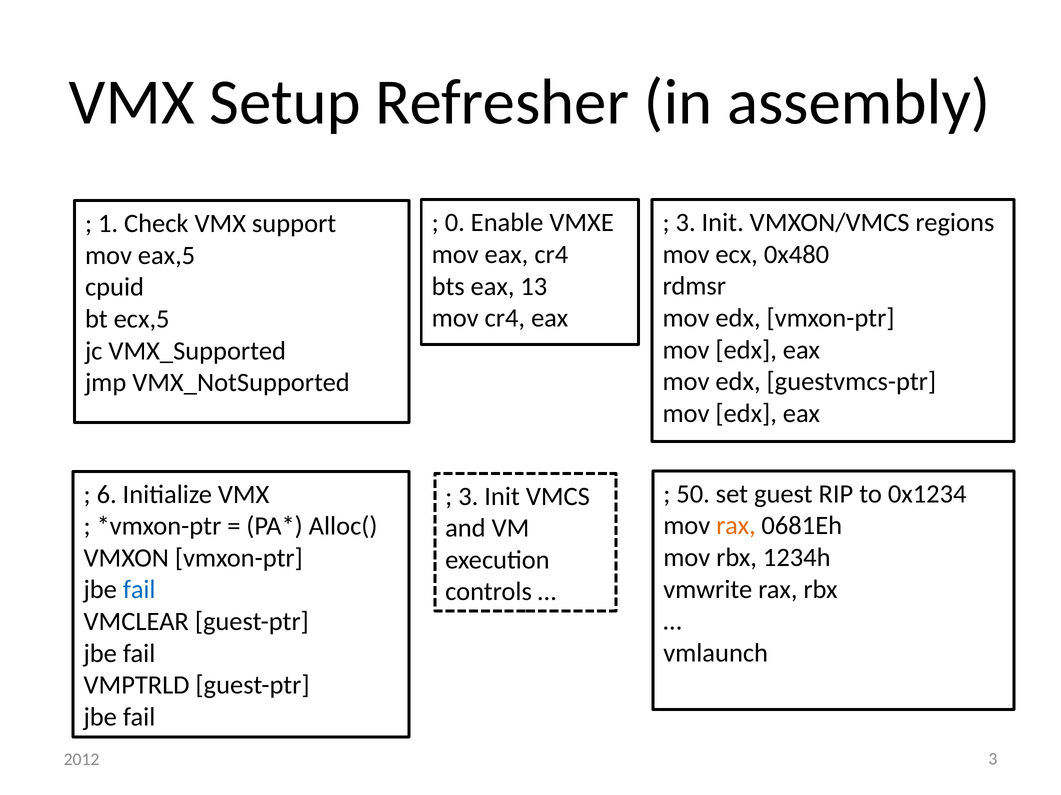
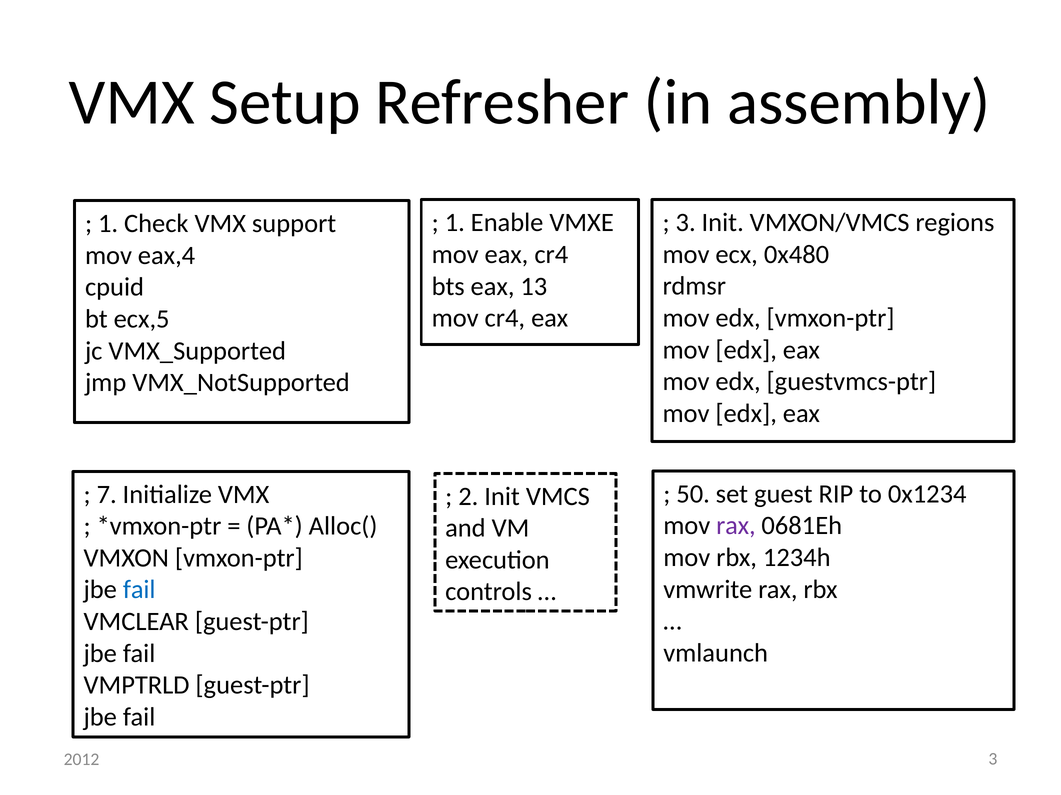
0: 0 -> 1 (455, 223)
eax,5: eax,5 -> eax,4 (167, 256)
6: 6 -> 7 (107, 495)
3: 3 -> 2 (468, 497)
rax colour: orange -> purple (736, 526)
